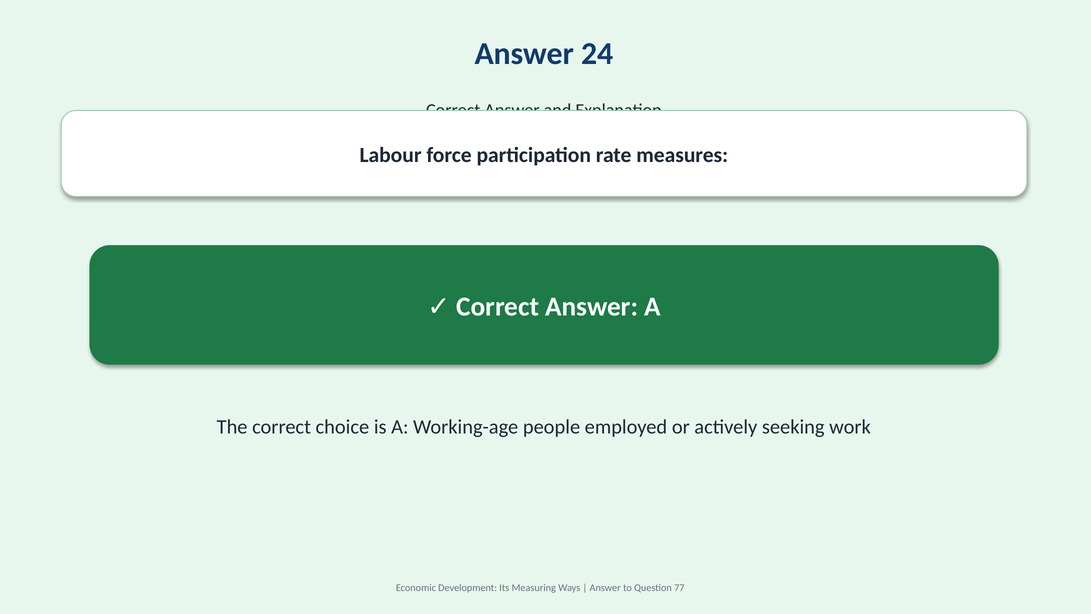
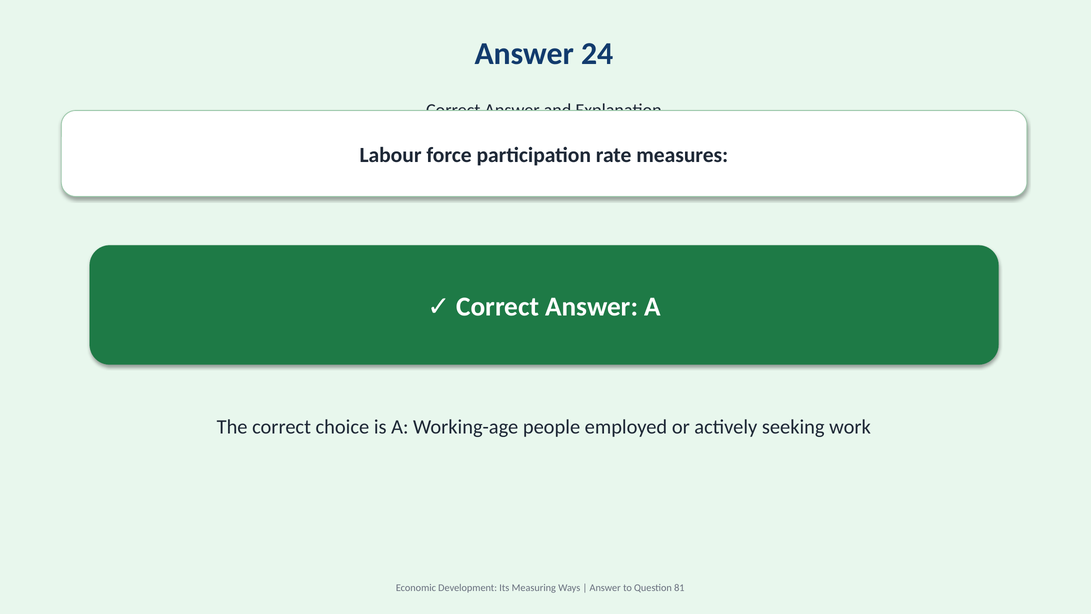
77: 77 -> 81 (679, 588)
